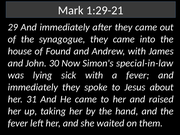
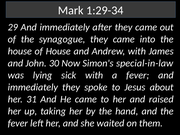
1:29-21: 1:29-21 -> 1:29-34 (105, 10)
of Found: Found -> House (58, 51)
